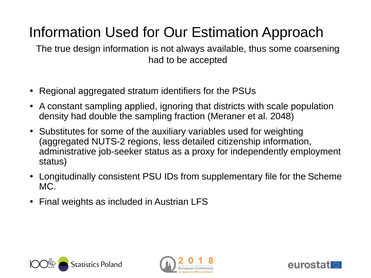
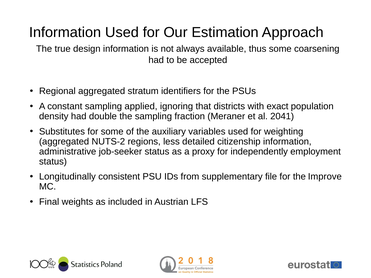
scale: scale -> exact (278, 106)
2048: 2048 -> 2041 (282, 116)
Scheme: Scheme -> Improve (325, 177)
